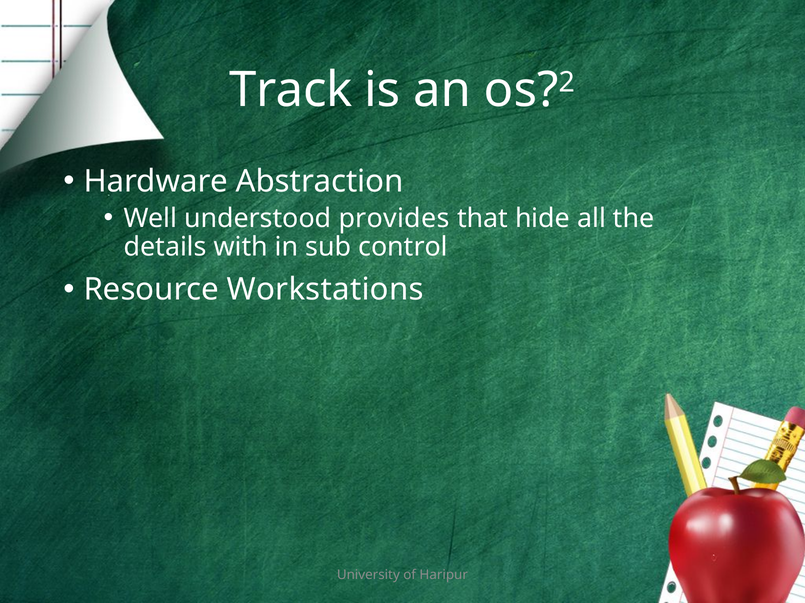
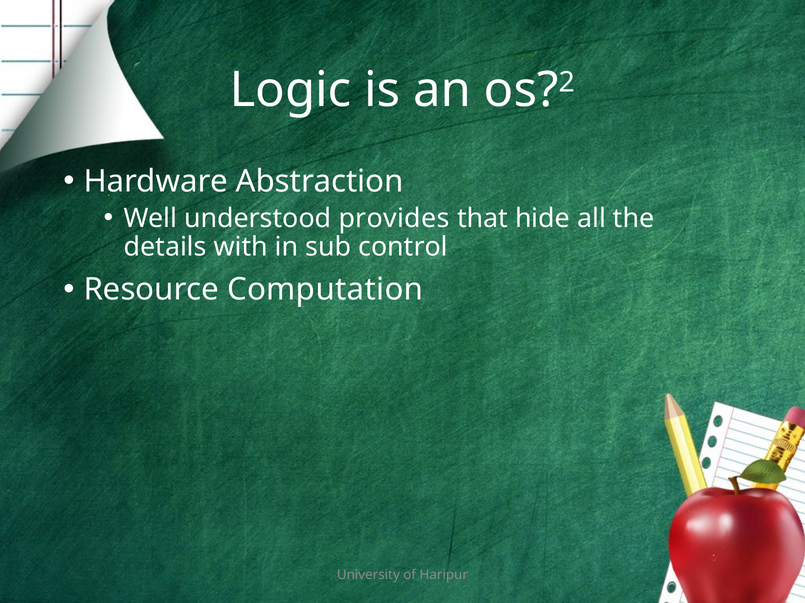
Track: Track -> Logic (291, 90)
Workstations: Workstations -> Computation (325, 290)
